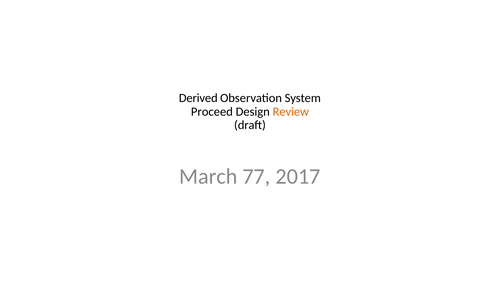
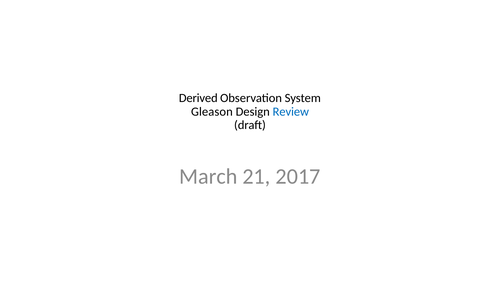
Proceed: Proceed -> Gleason (212, 112)
Review colour: orange -> blue (291, 112)
77: 77 -> 21 (256, 177)
